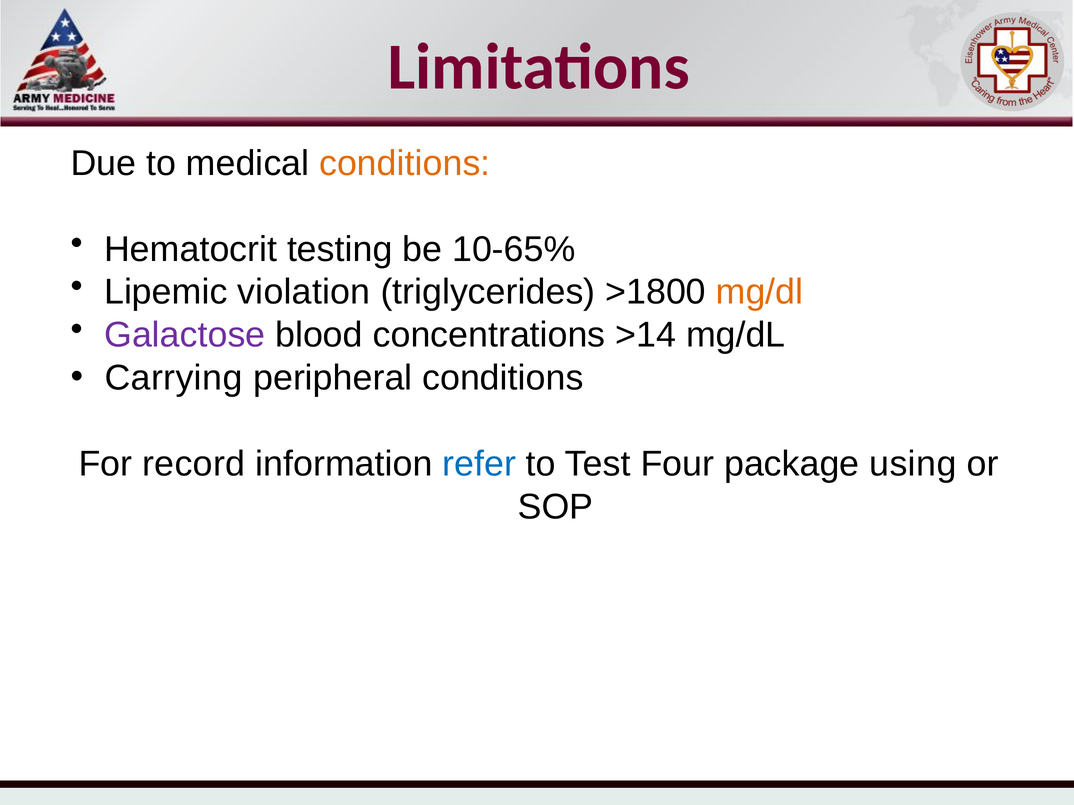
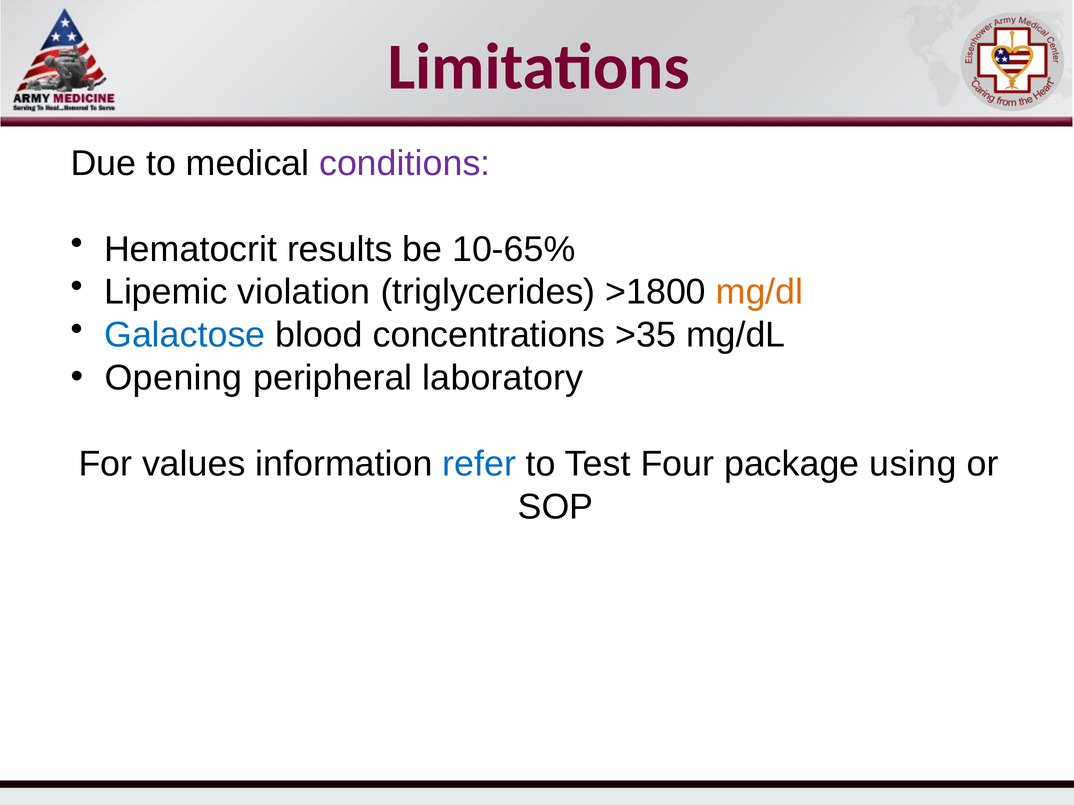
conditions colour: orange -> purple (405, 163)
testing: testing -> results (340, 249)
Galactose colour: purple -> blue (185, 335)
>14: >14 -> >35 (646, 335)
Carrying: Carrying -> Opening (174, 378)
peripheral conditions: conditions -> laboratory (503, 378)
record: record -> values (194, 464)
